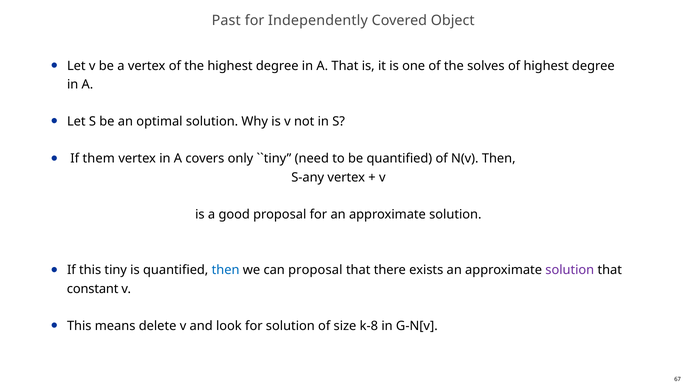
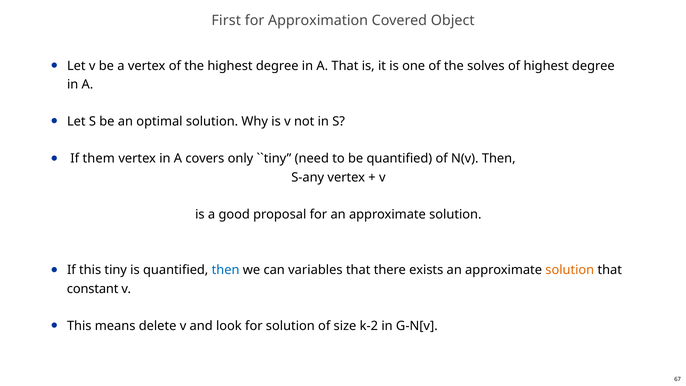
Past: Past -> First (226, 20)
Independently: Independently -> Approximation (318, 20)
can proposal: proposal -> variables (315, 270)
solution colour: purple -> orange (570, 270)
k-8: k-8 -> k-2 (369, 326)
